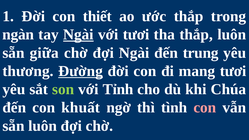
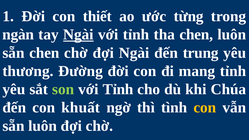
ước thắp: thắp -> từng (189, 16)
tươi: tươi -> tỉnh (136, 35)
tha thắp: thắp -> chen (196, 35)
sẵn giữa: giữa -> chen (44, 53)
Đường underline: present -> none (81, 71)
mang tươi: tươi -> tỉnh (233, 71)
con colour: pink -> yellow (205, 108)
